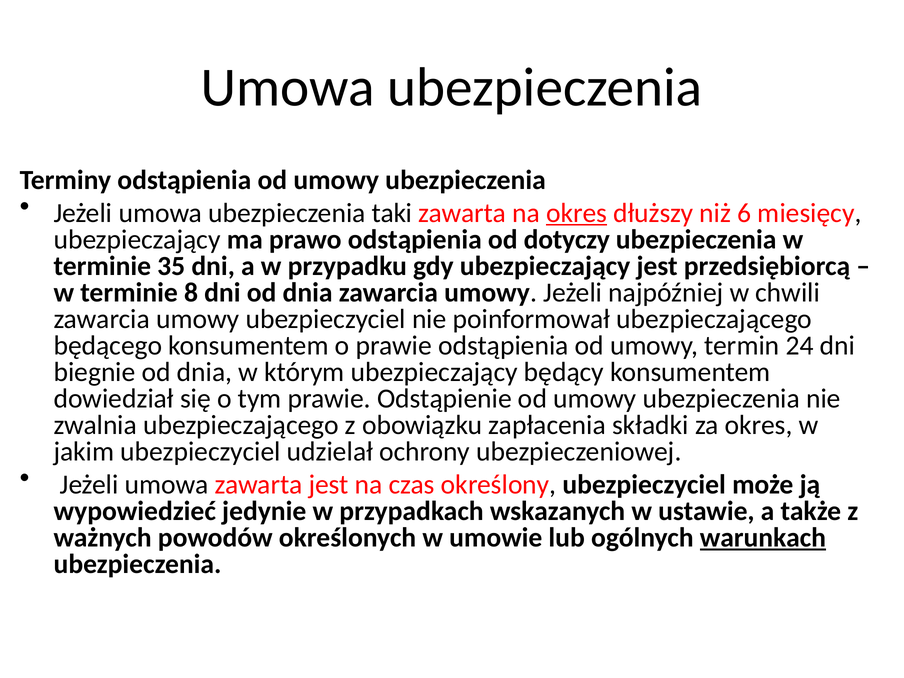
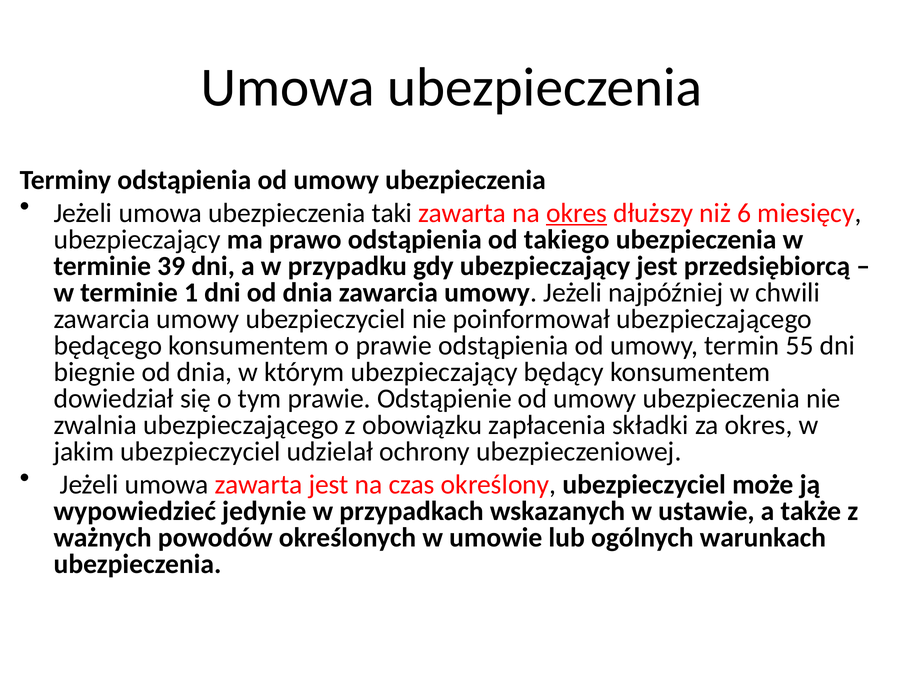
dotyczy: dotyczy -> takiego (567, 240)
35: 35 -> 39 (171, 266)
8: 8 -> 1 (191, 293)
24: 24 -> 55 (800, 346)
warunkach underline: present -> none (763, 538)
